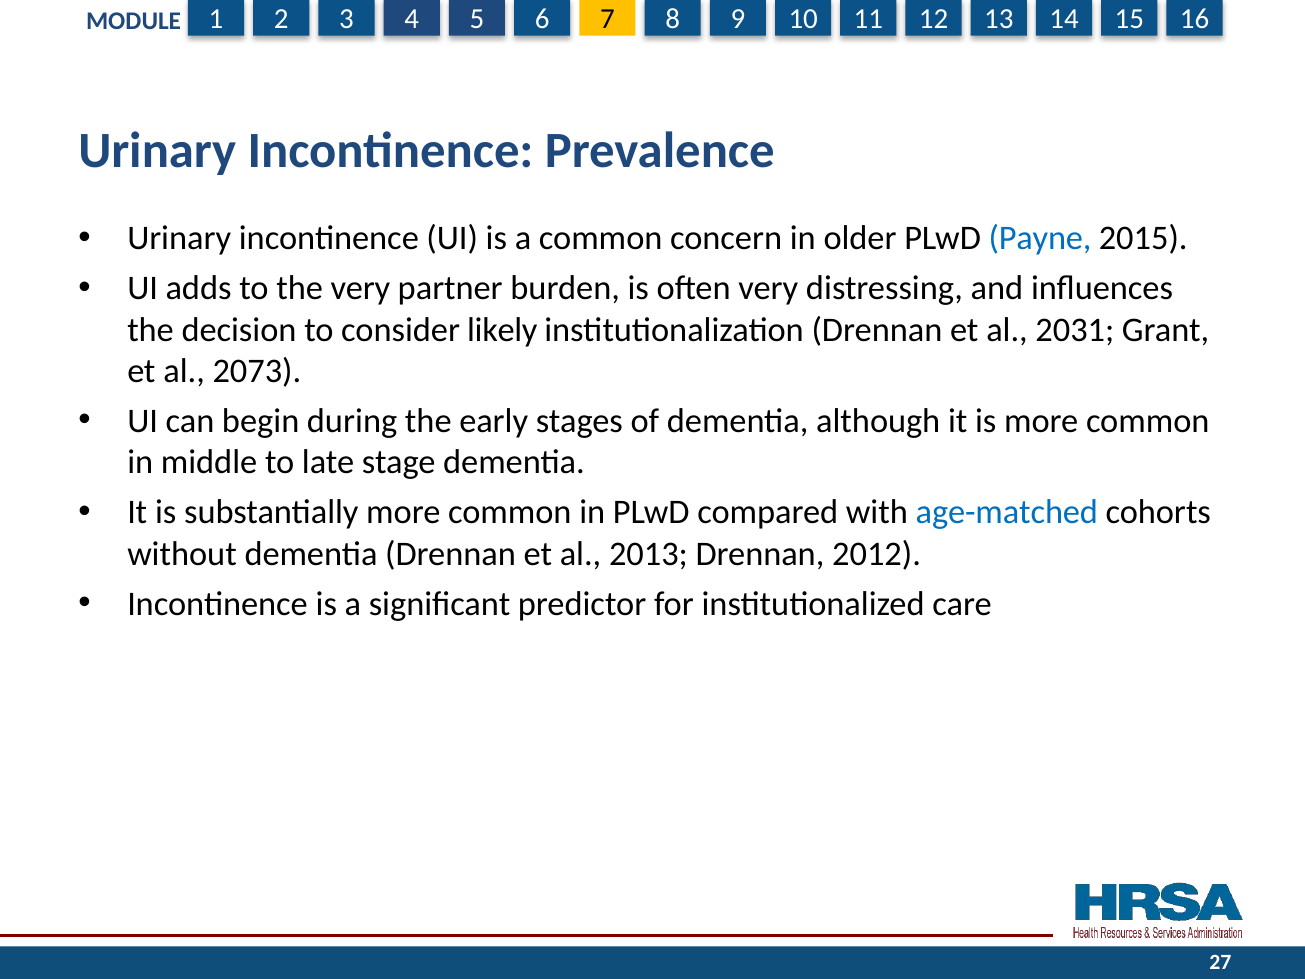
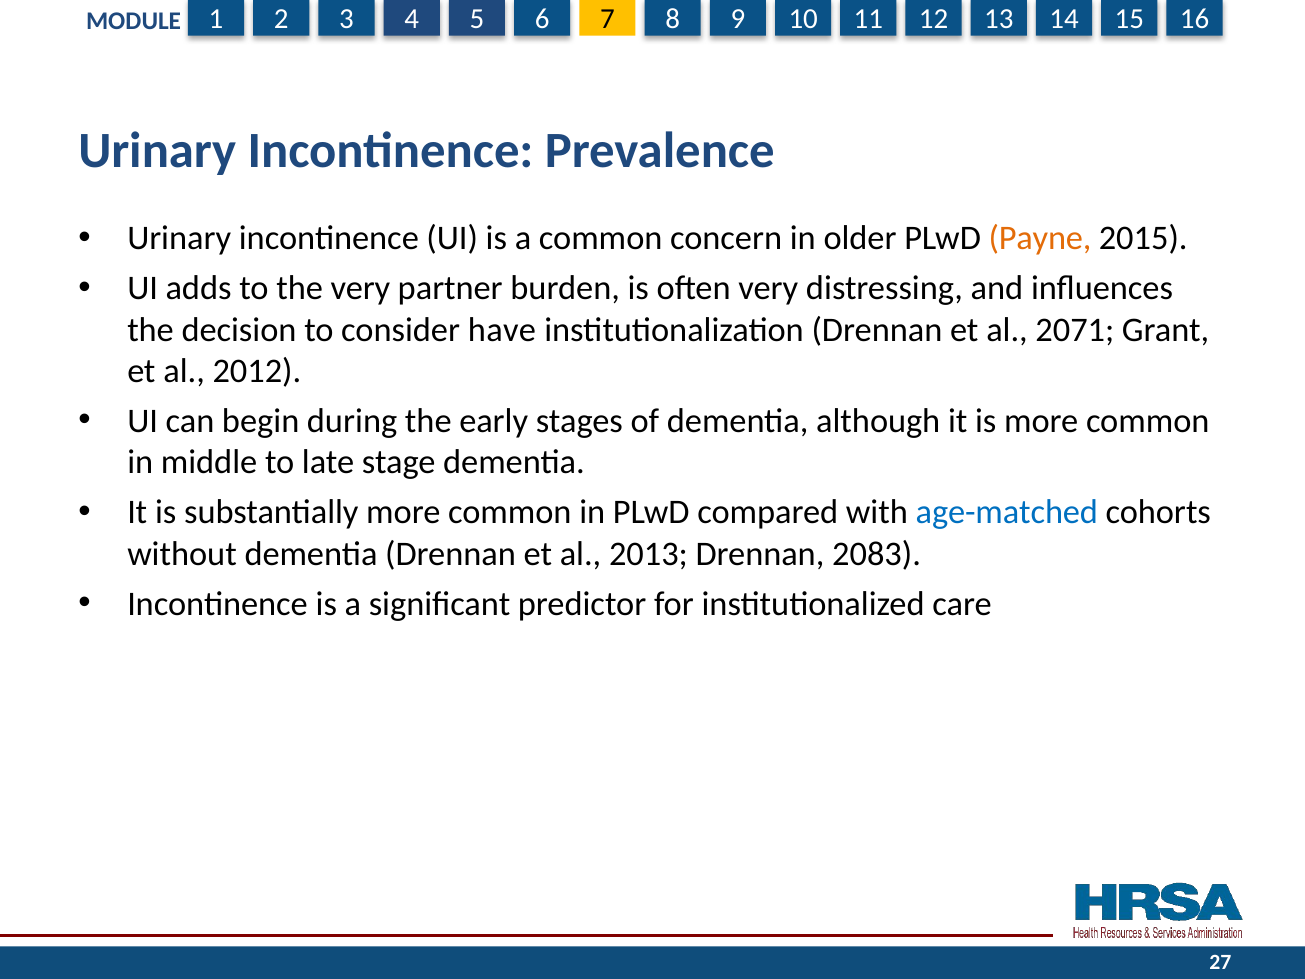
Payne colour: blue -> orange (1040, 238)
likely: likely -> have (502, 330)
2031: 2031 -> 2071 (1075, 330)
2073: 2073 -> 2012 (257, 371)
2012: 2012 -> 2083 (877, 554)
